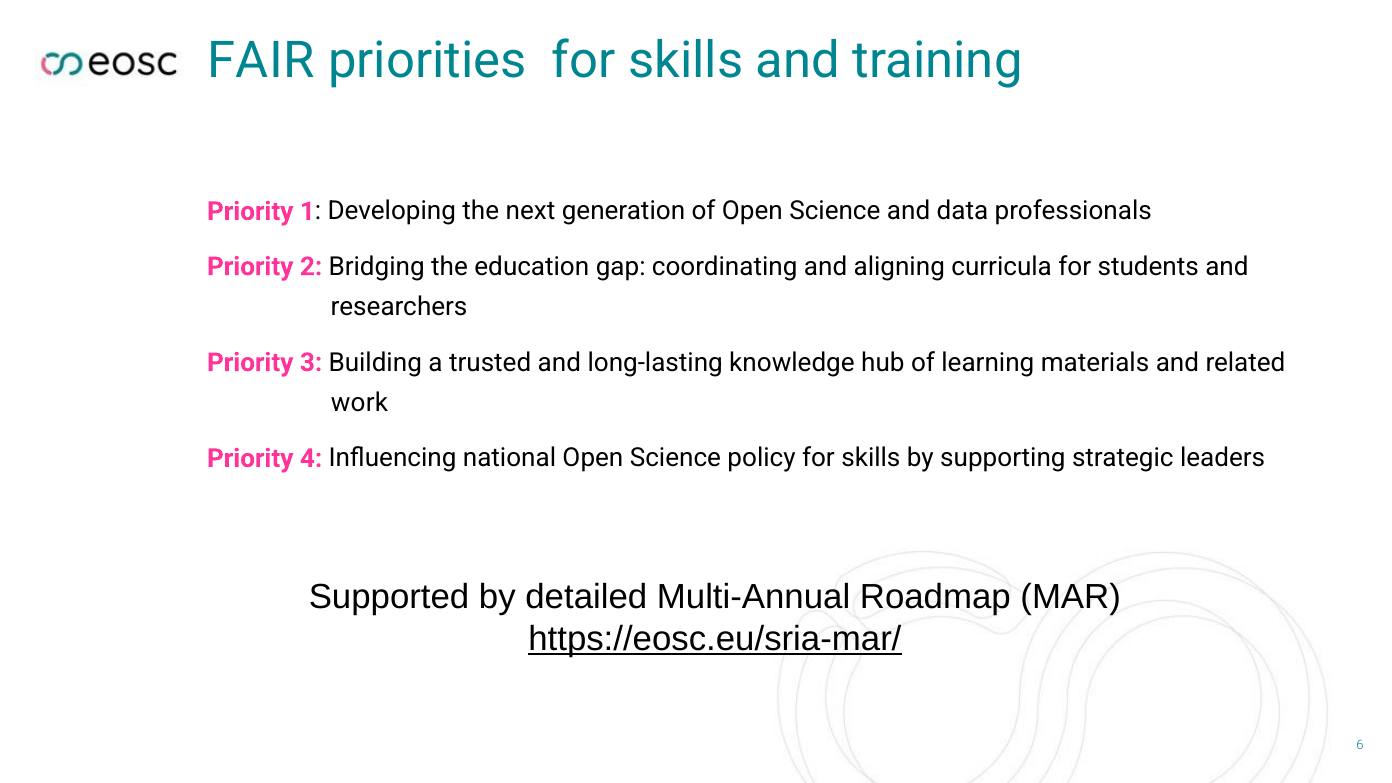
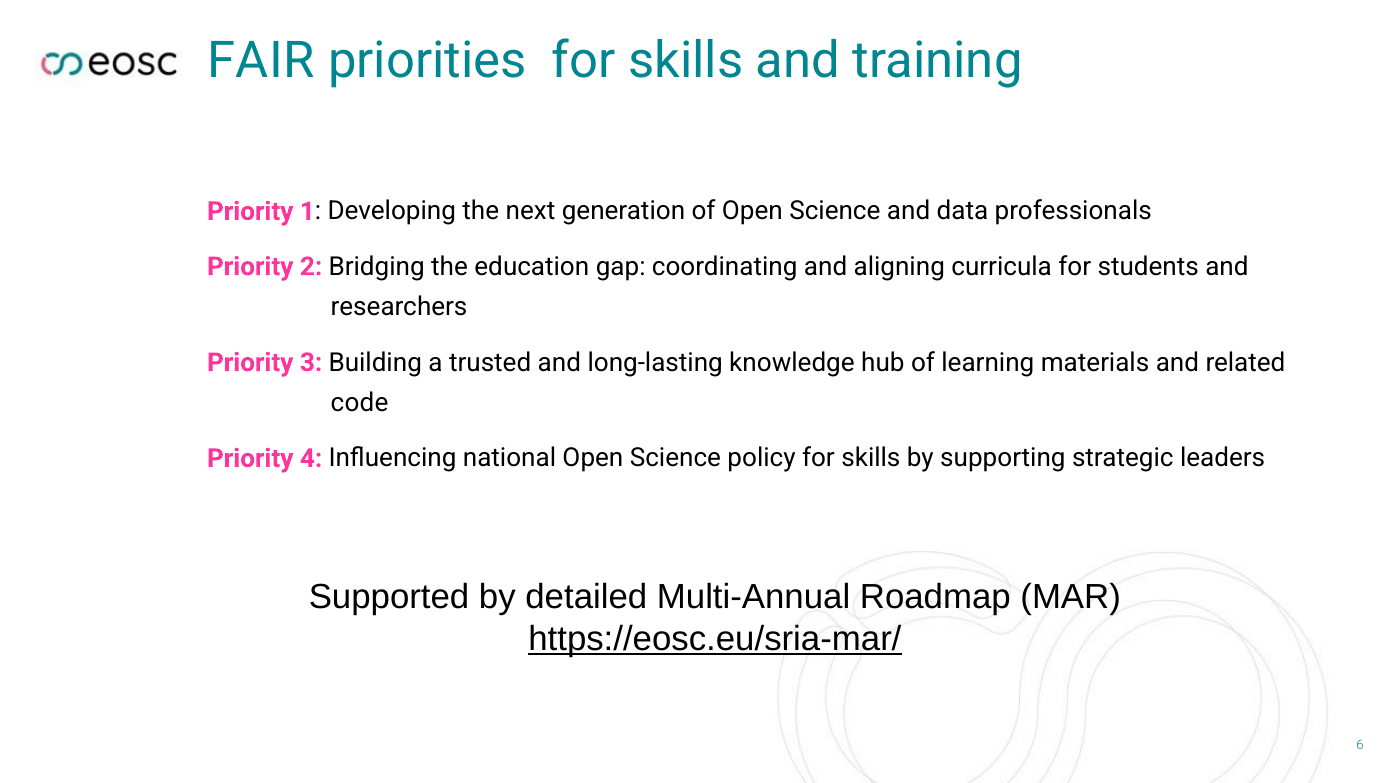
work: work -> code (360, 403)
